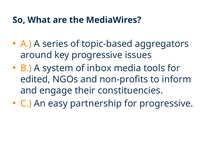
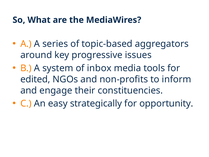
partnership: partnership -> strategically (96, 103)
for progressive: progressive -> opportunity (166, 103)
